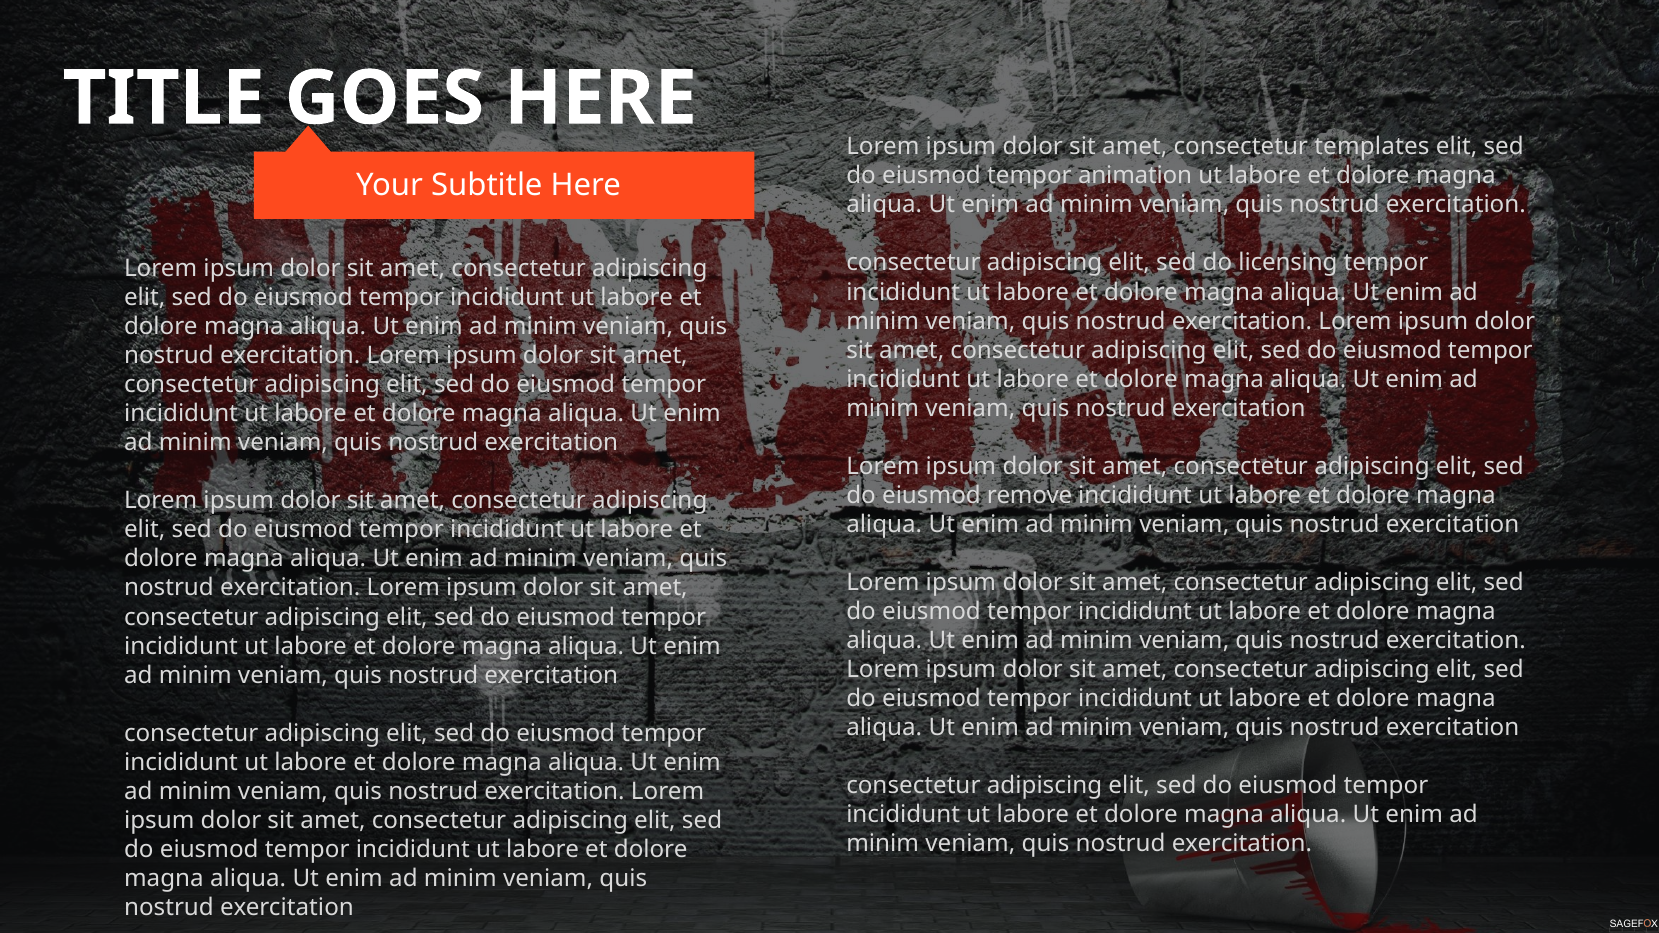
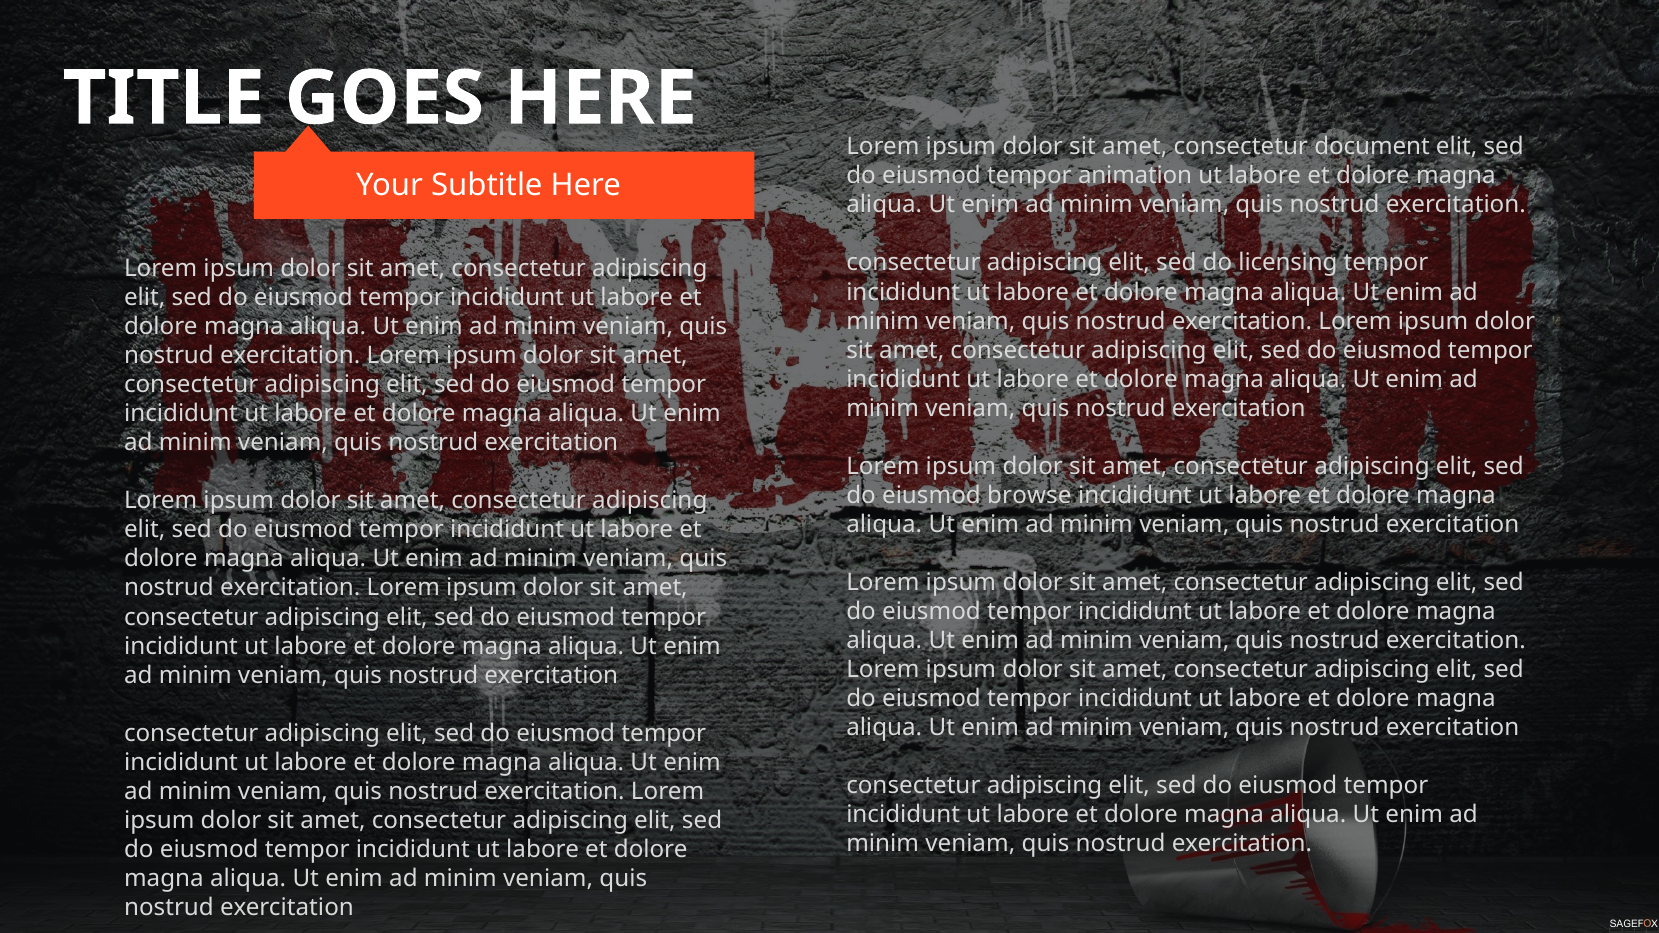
templates: templates -> document (1372, 147)
remove: remove -> browse (1029, 495)
